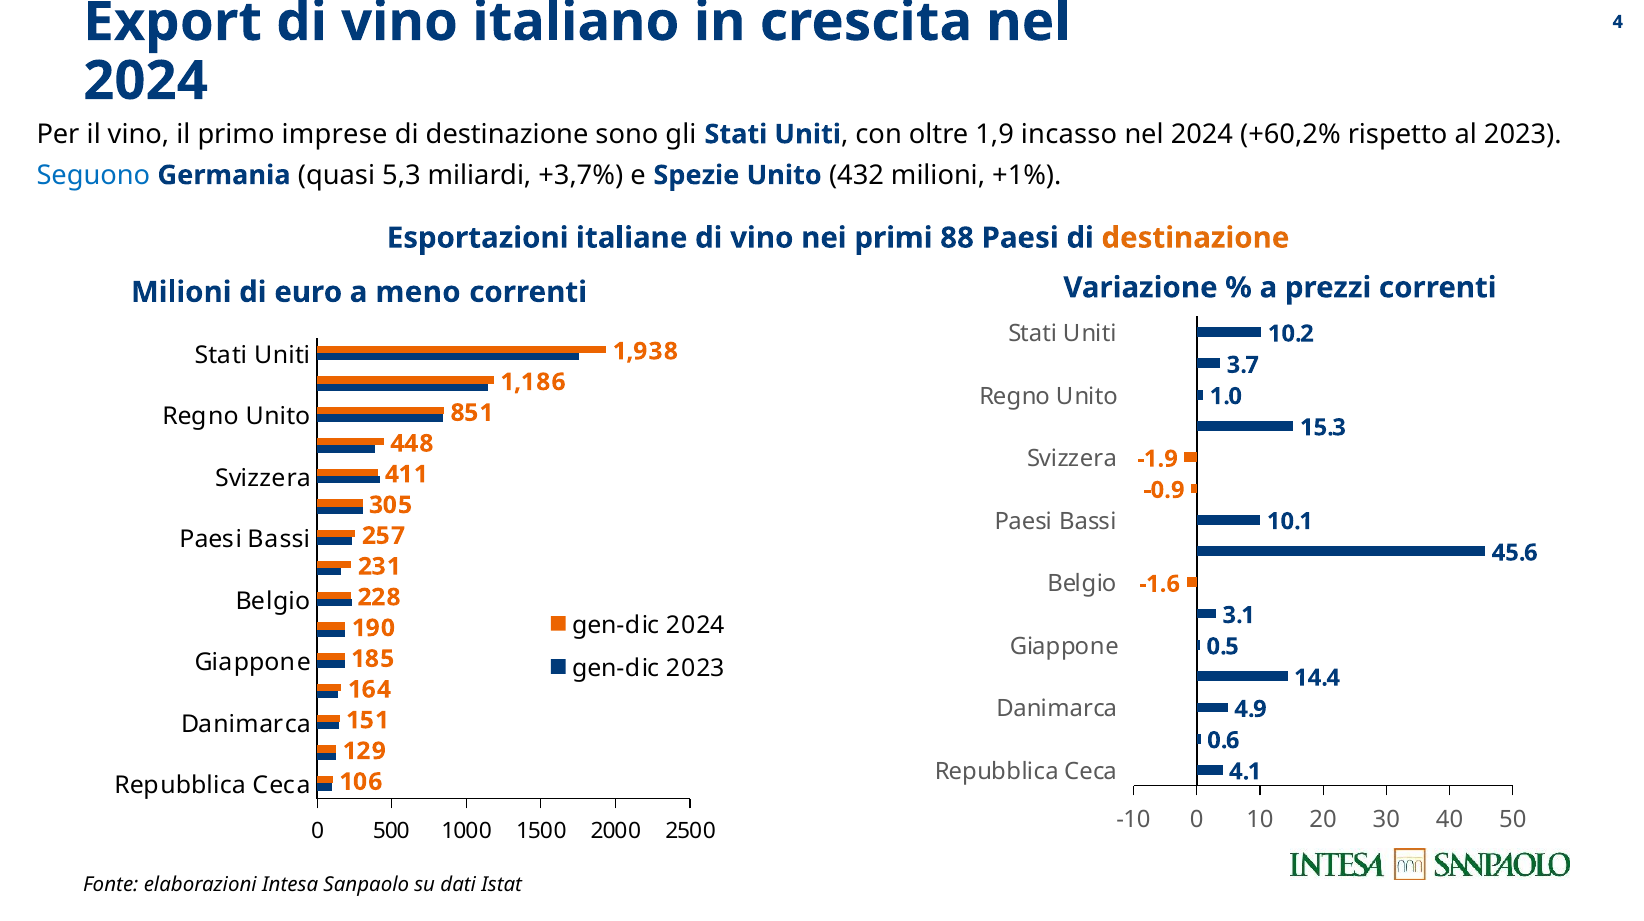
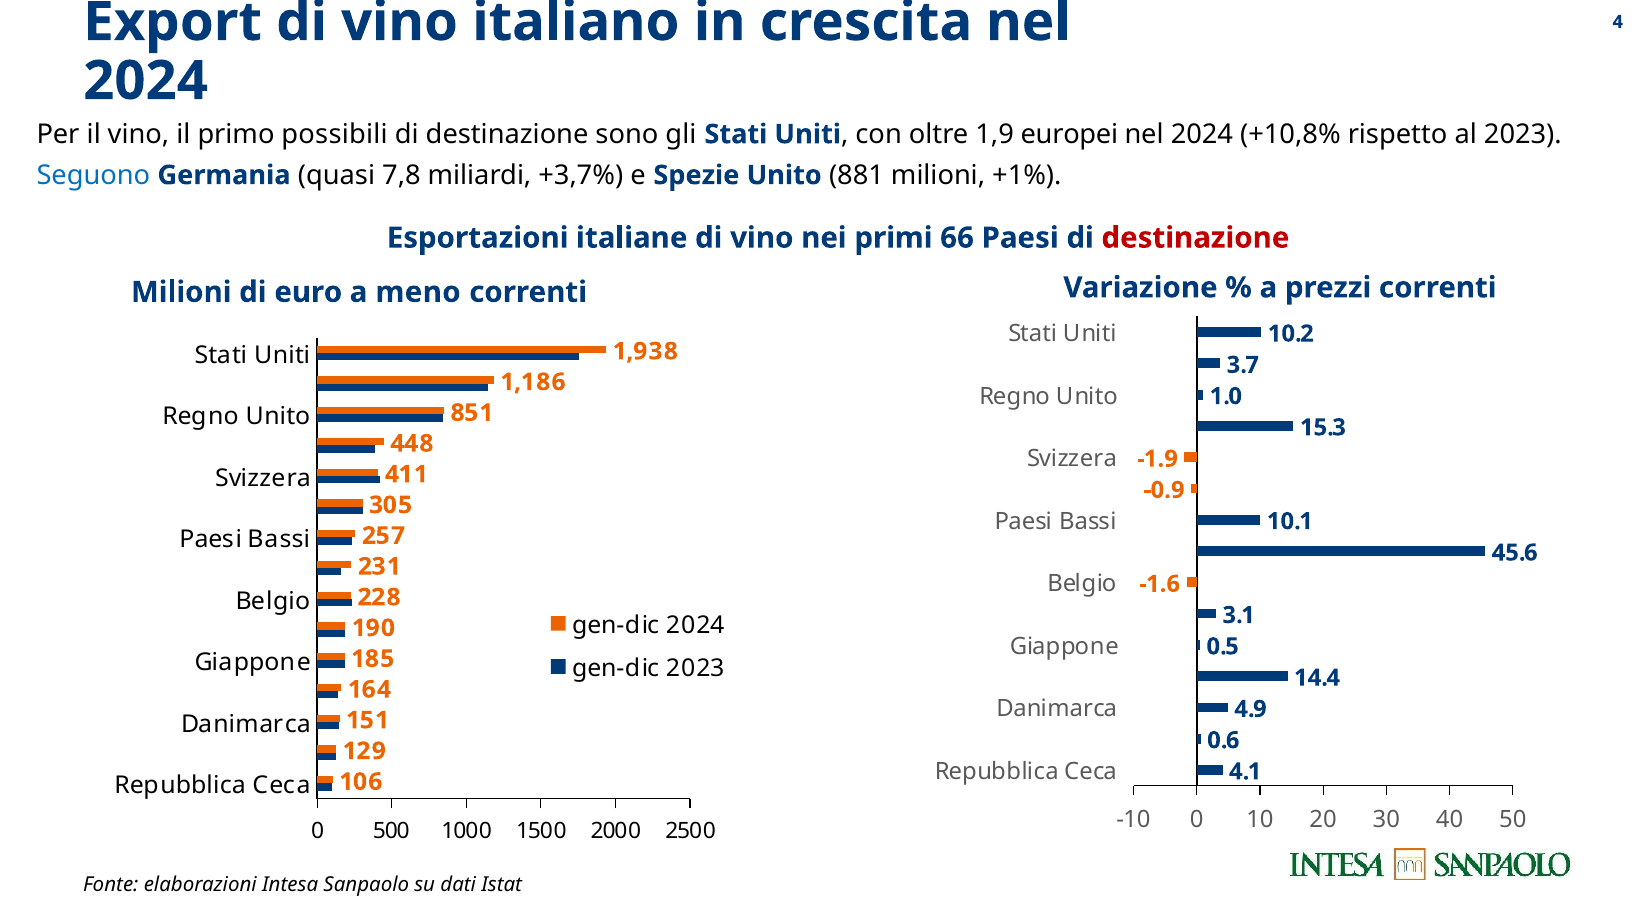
imprese: imprese -> possibili (335, 134)
incasso: incasso -> europei (1069, 134)
+60,2%: +60,2% -> +10,8% (1290, 134)
5,3: 5,3 -> 7,8 (401, 175)
432: 432 -> 881 (857, 175)
88: 88 -> 66 (957, 238)
destinazione colour: orange -> red (1195, 238)
